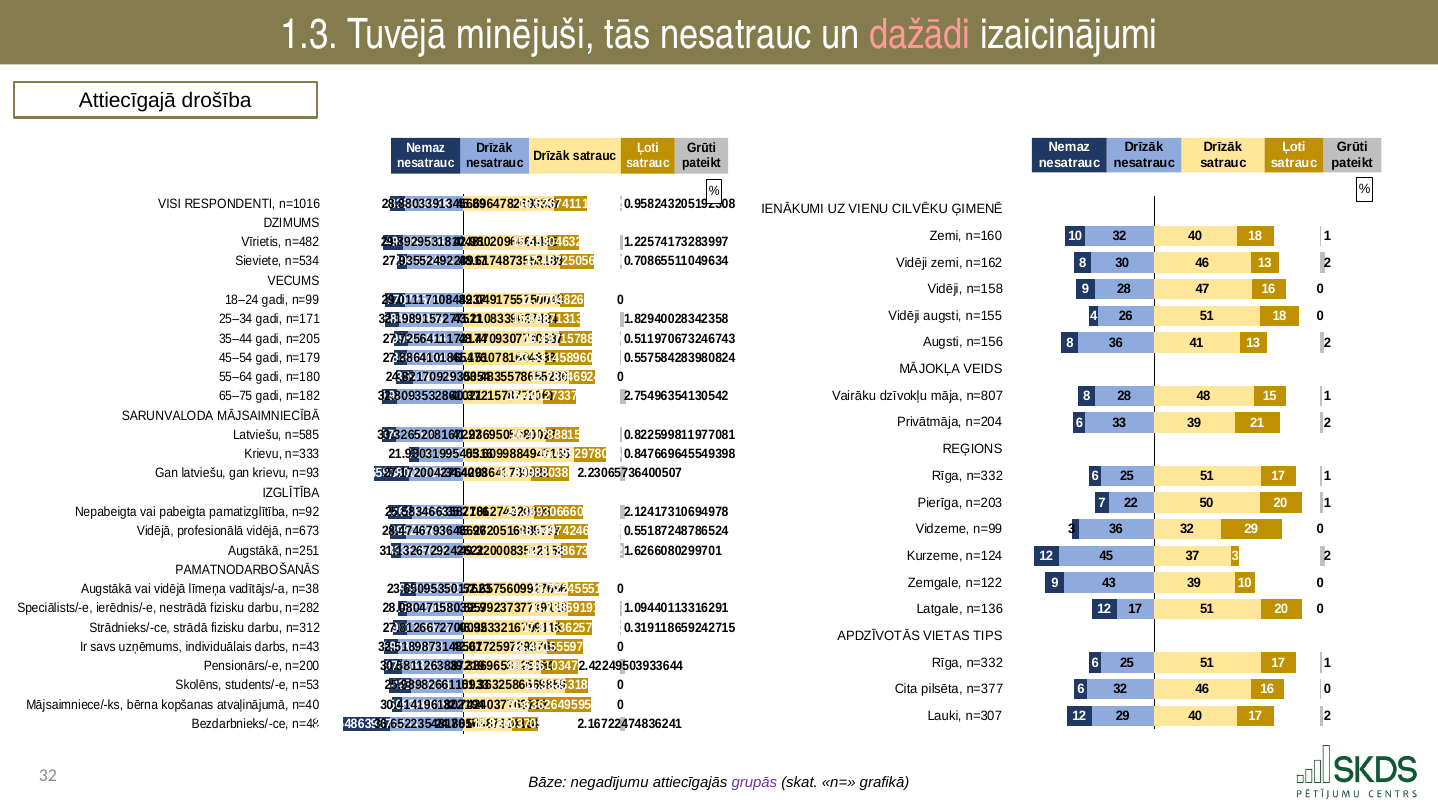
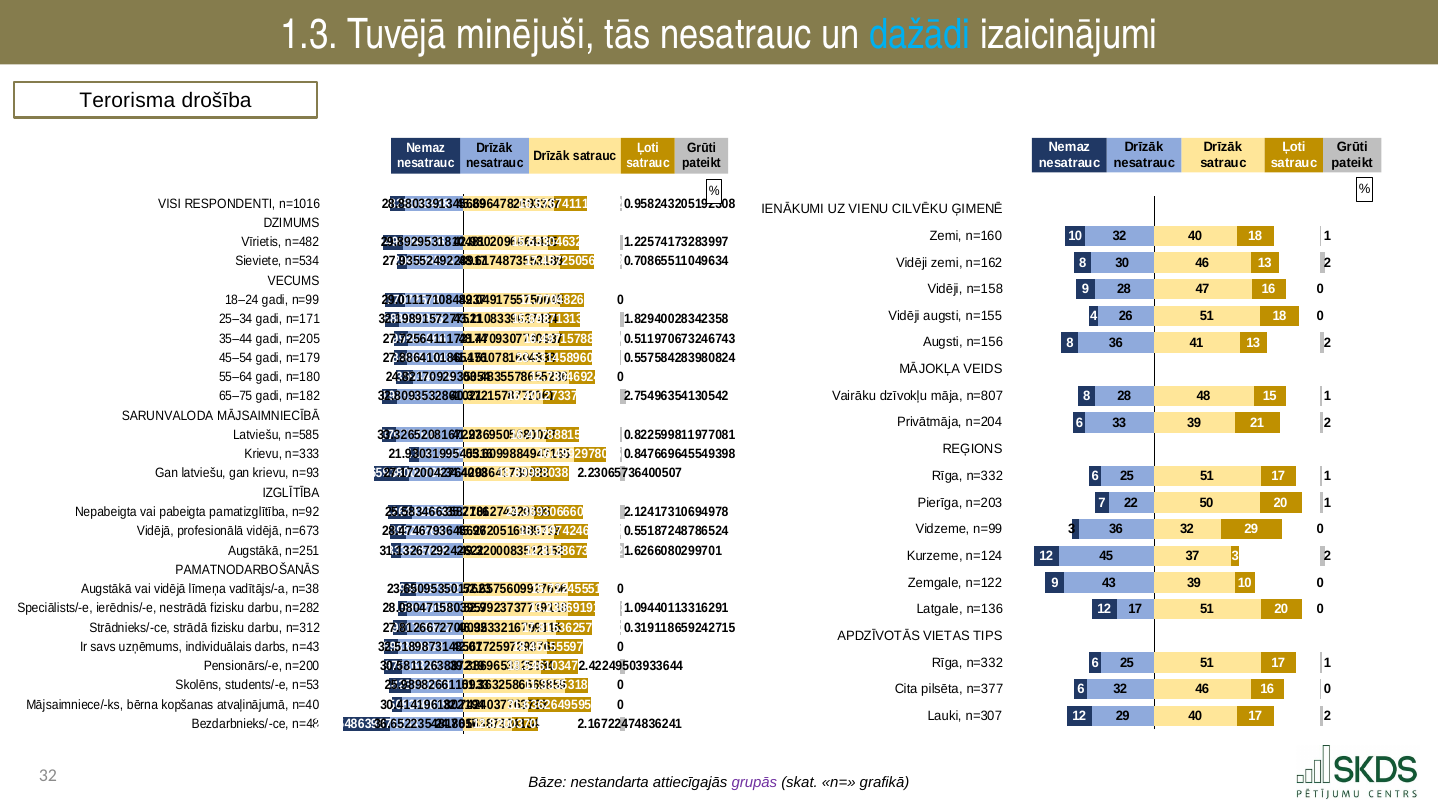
dažādi colour: pink -> light blue (920, 35)
Attiecīgajā: Attiecīgajā -> Terorisma (127, 101)
negadījumu: negadījumu -> nestandarta (610, 783)
